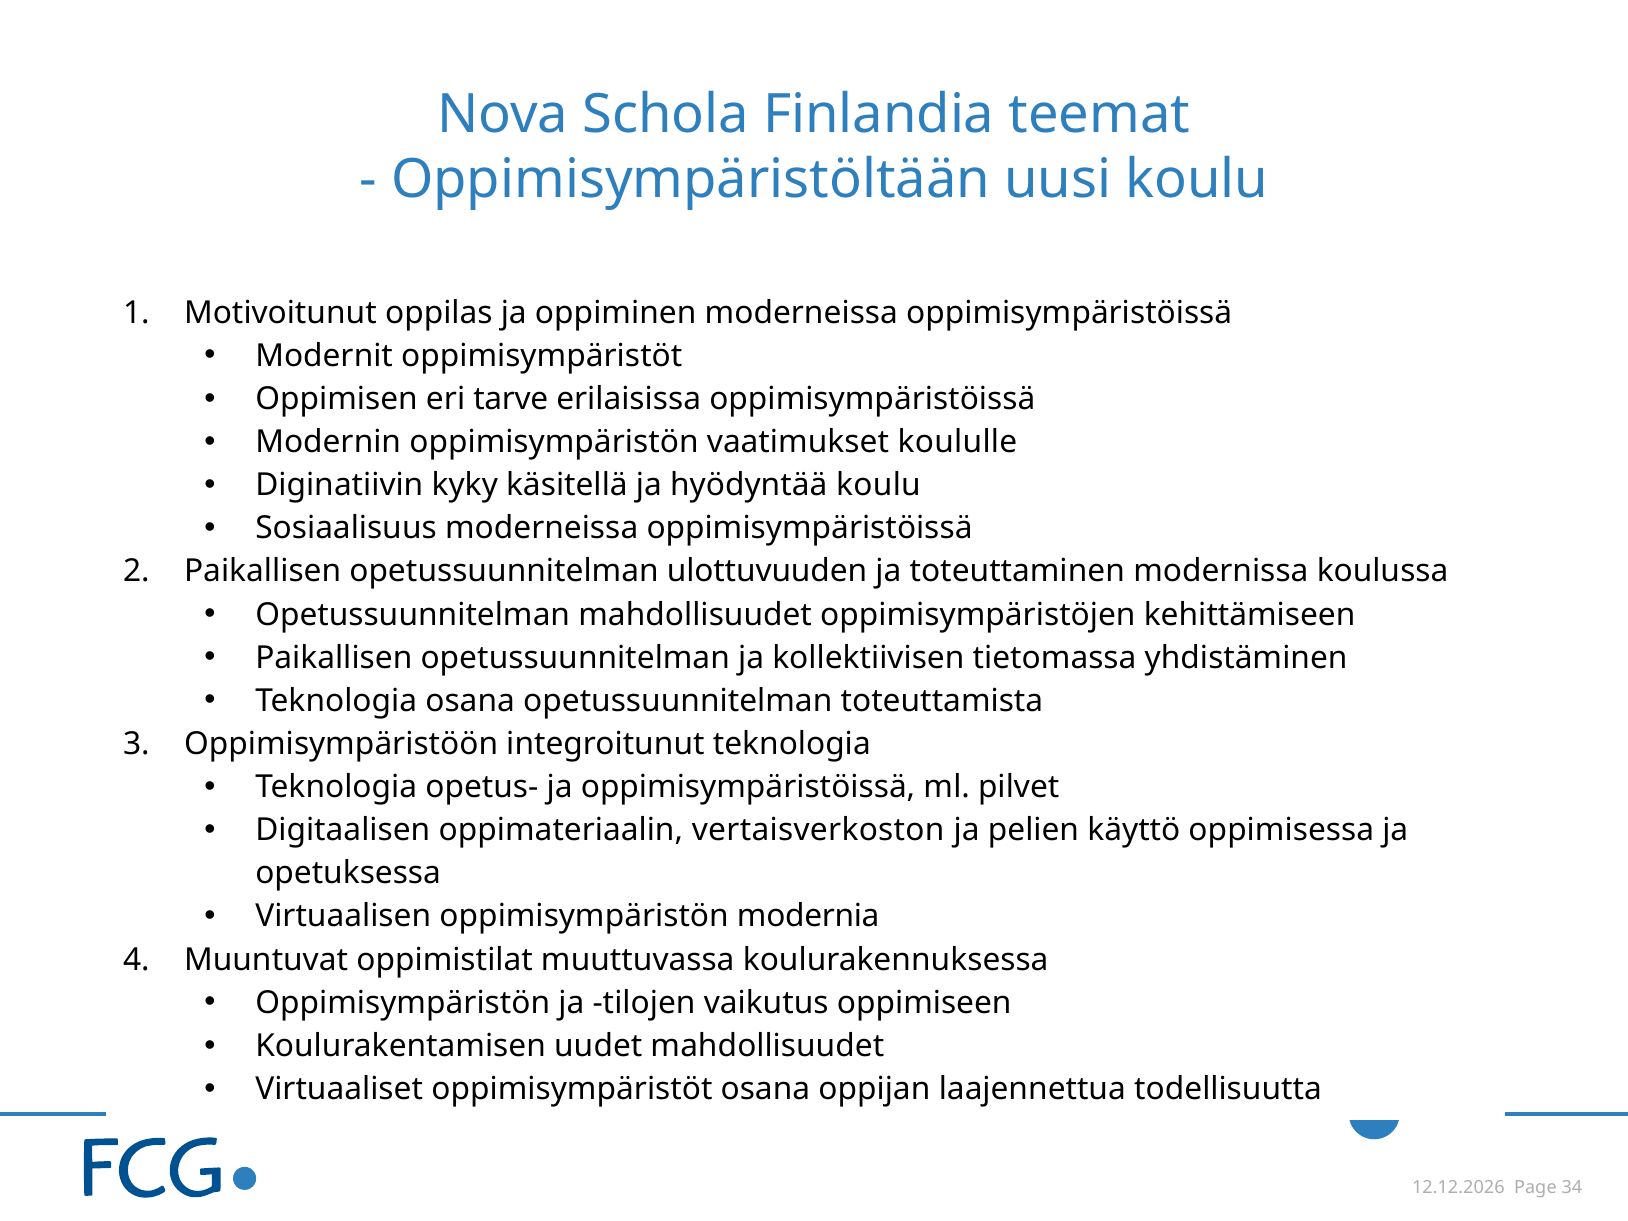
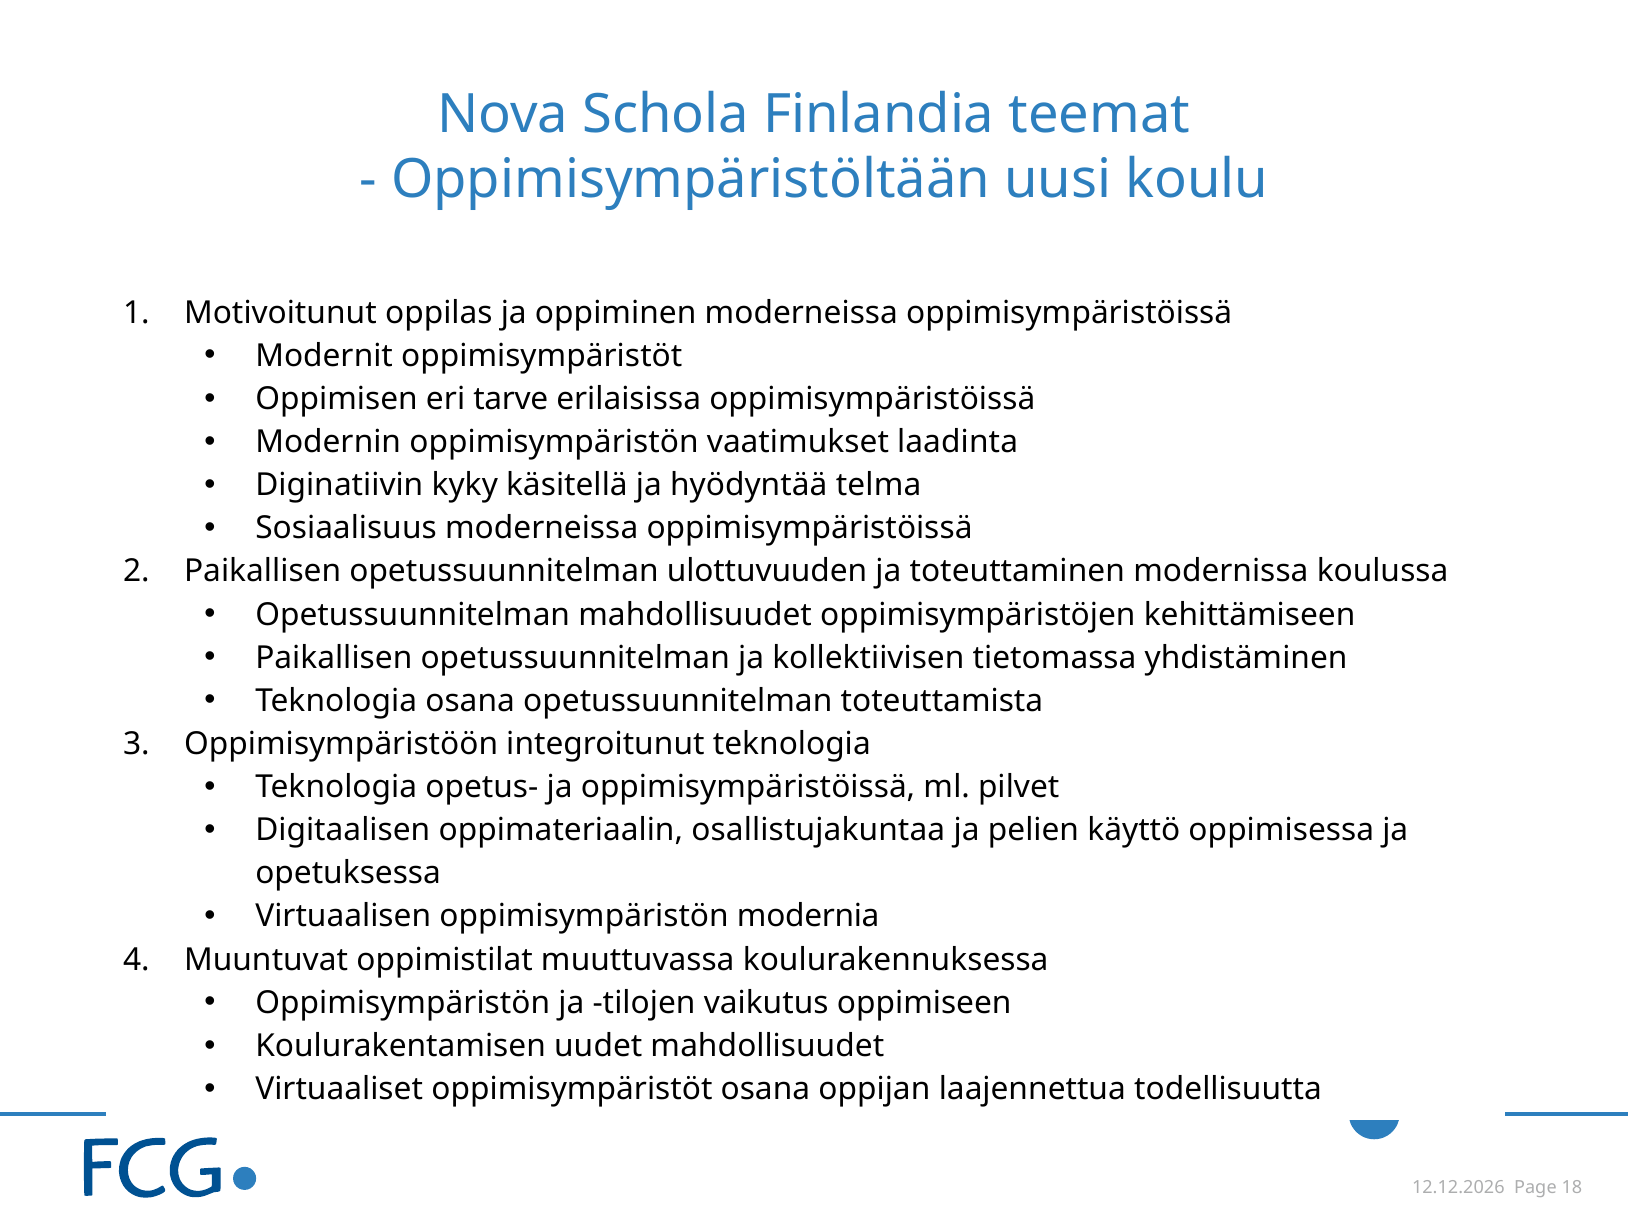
koululle: koululle -> laadinta (958, 442)
hyödyntää koulu: koulu -> telma (879, 485)
vertaisverkoston: vertaisverkoston -> osallistujakuntaa (818, 830)
34: 34 -> 18 (1572, 1187)
